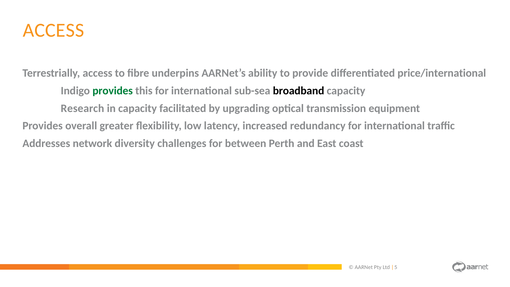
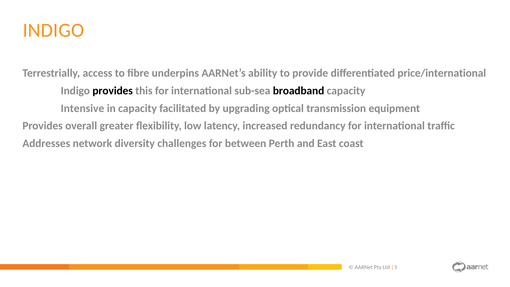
ACCESS: ACCESS -> INDIGO (54, 30)
provides colour: green -> black (113, 91)
Research: Research -> Intensive (82, 108)
